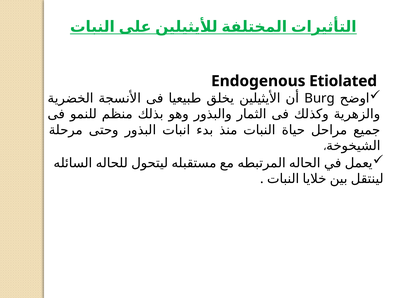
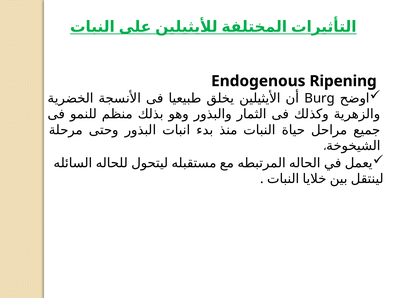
Etiolated: Etiolated -> Ripening (343, 81)
